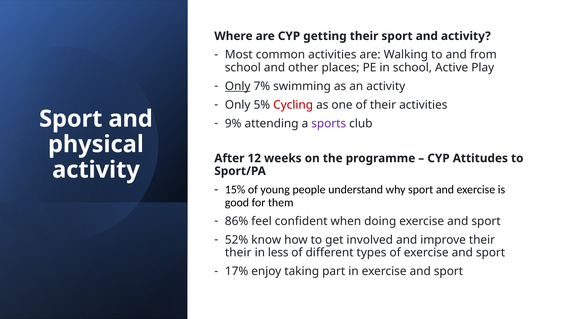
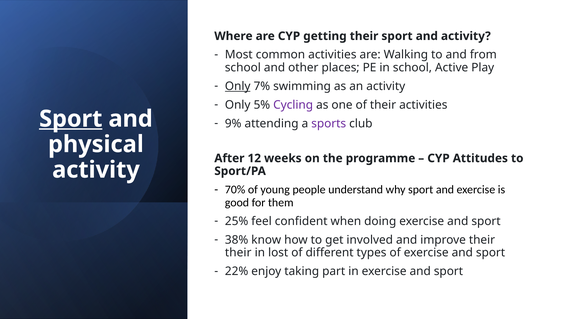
Cycling colour: red -> purple (293, 105)
Sport underline: none -> present (71, 119)
15%: 15% -> 70% (235, 189)
86%: 86% -> 25% (237, 221)
52%: 52% -> 38% (237, 239)
less: less -> lost (278, 252)
17%: 17% -> 22% (237, 271)
